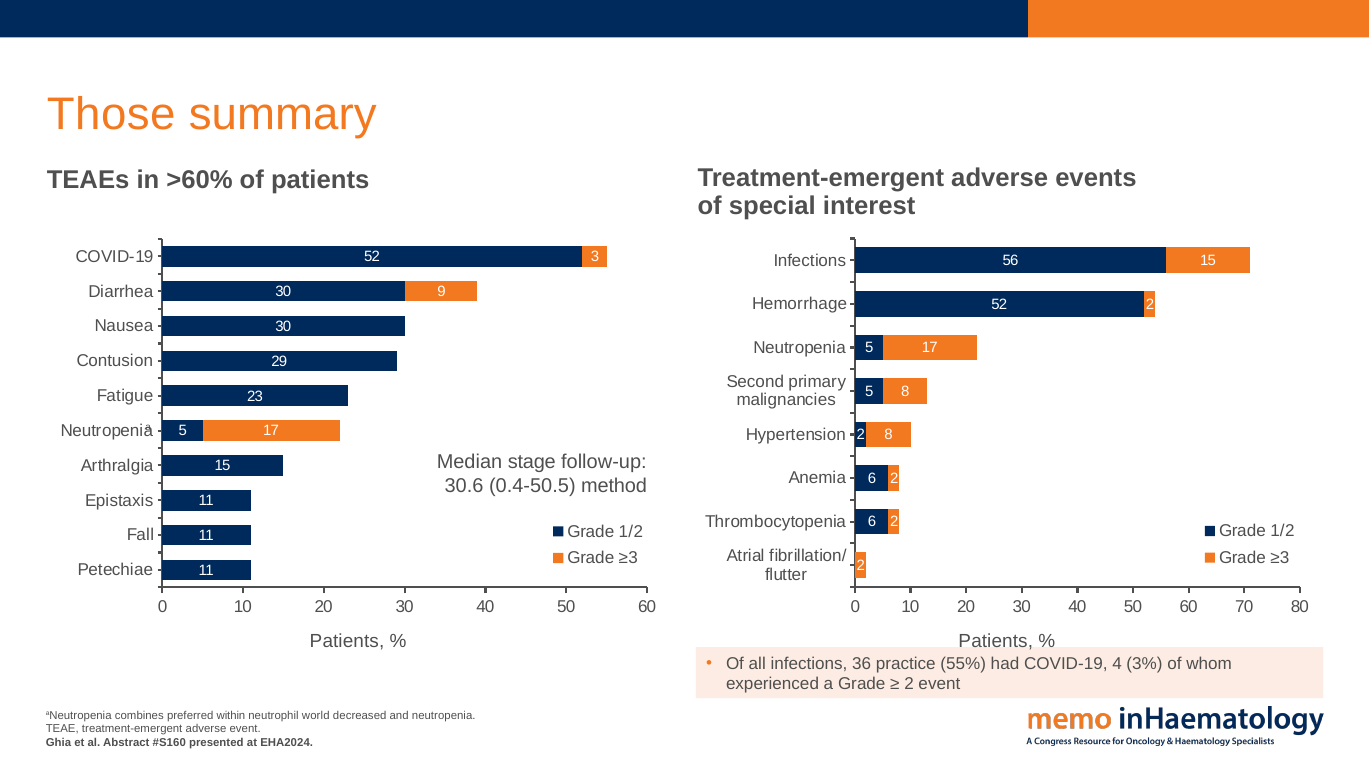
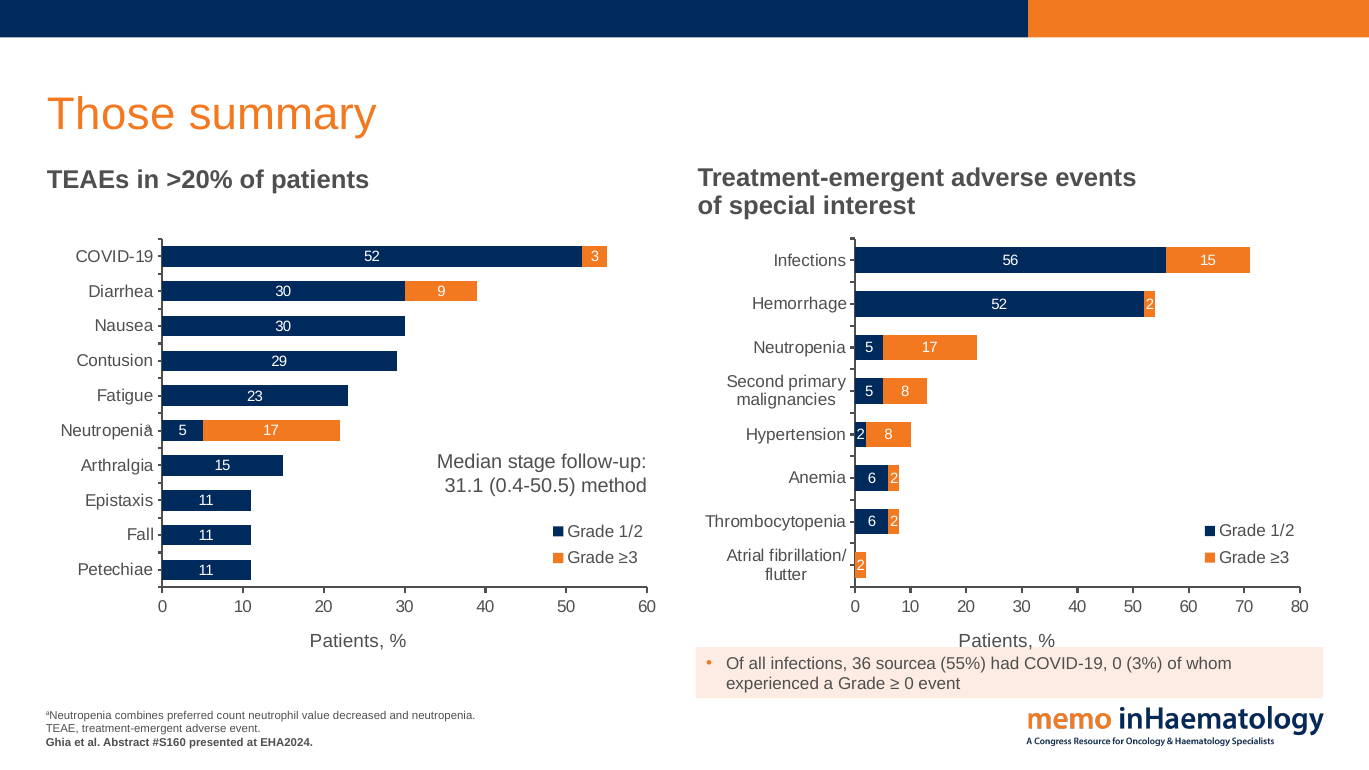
>60%: >60% -> >20% (200, 180)
30.6: 30.6 -> 31.1 (464, 486)
practice: practice -> sourcea (906, 664)
had COVID-19 4: 4 -> 0 (1117, 664)
2: 2 -> 0 (909, 684)
within: within -> count (231, 715)
world: world -> value (316, 715)
